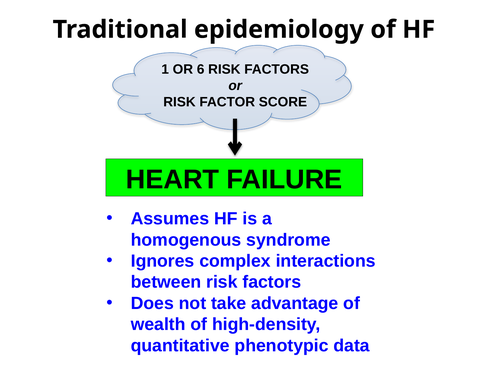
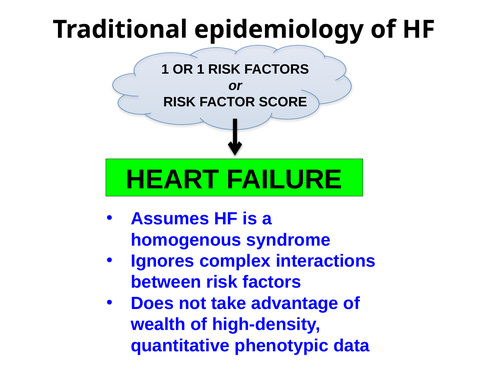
OR 6: 6 -> 1 (201, 69)
